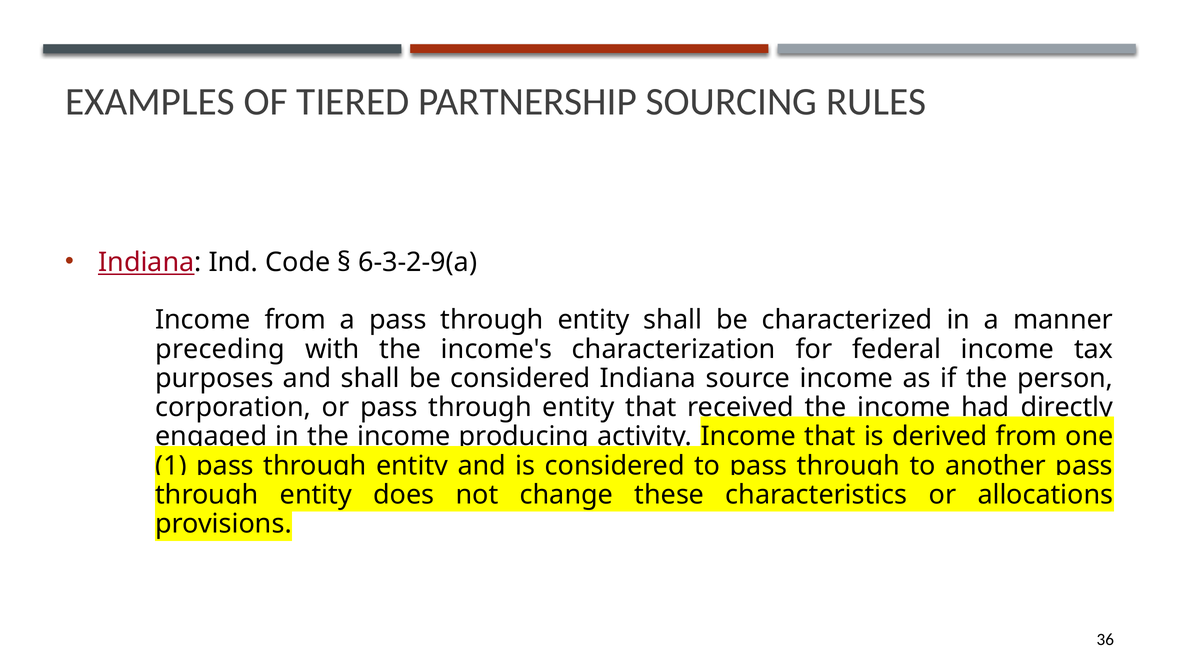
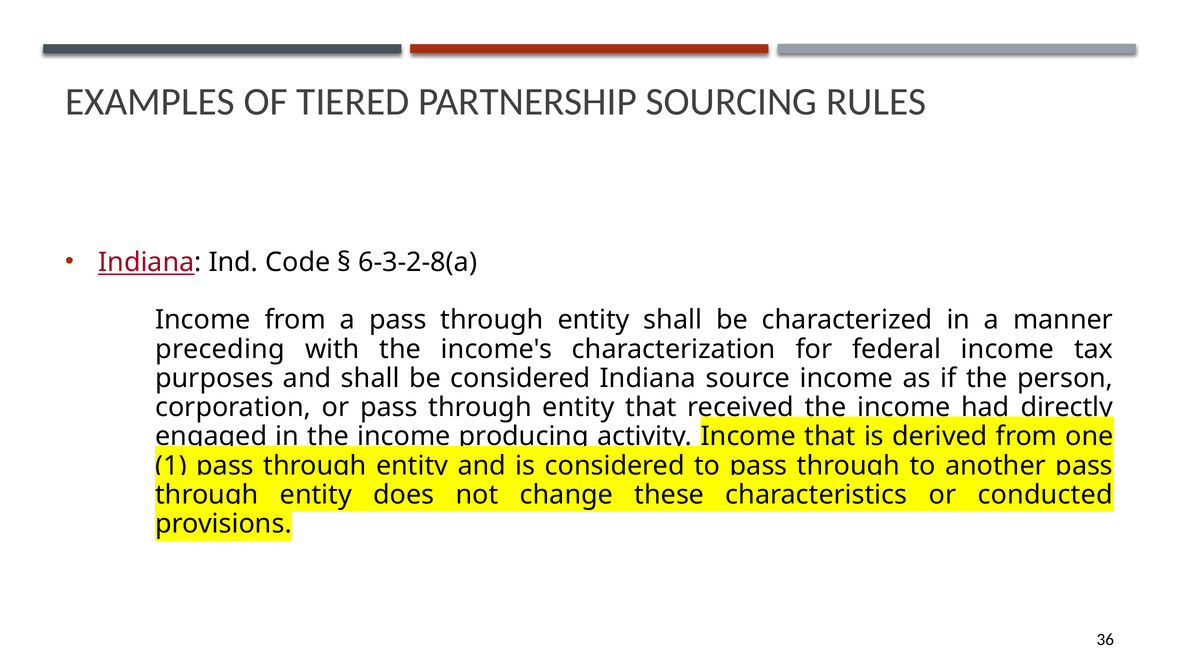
6-3-2-9(a: 6-3-2-9(a -> 6-3-2-8(a (418, 262)
allocations: allocations -> conducted (1045, 495)
